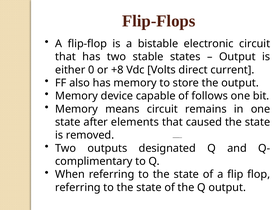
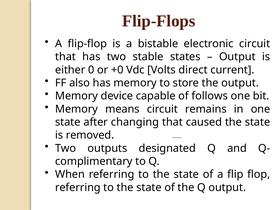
+8: +8 -> +0 (117, 70)
elements: elements -> changing (135, 122)
